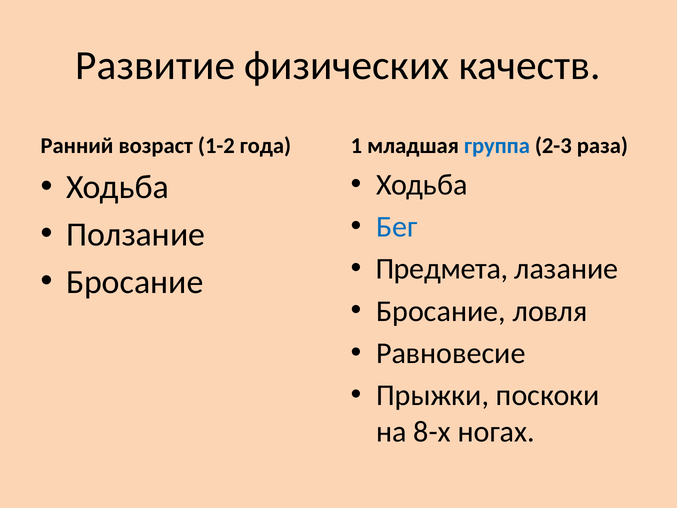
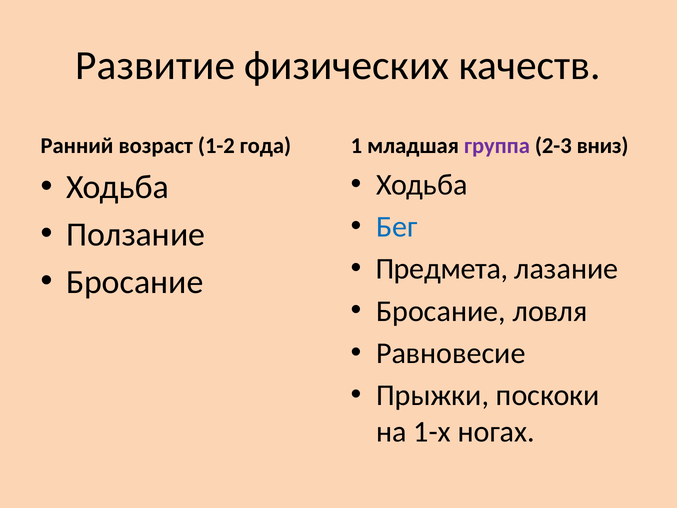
группа colour: blue -> purple (497, 146)
раза: раза -> вниз (603, 146)
8-х: 8-х -> 1-х (432, 431)
